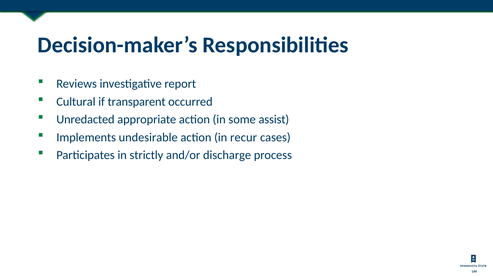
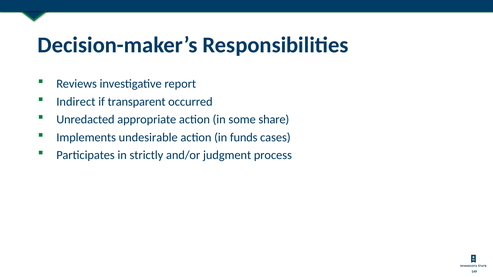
Cultural: Cultural -> Indirect (76, 102)
assist: assist -> share (274, 120)
recur: recur -> funds (244, 138)
discharge: discharge -> judgment (227, 155)
